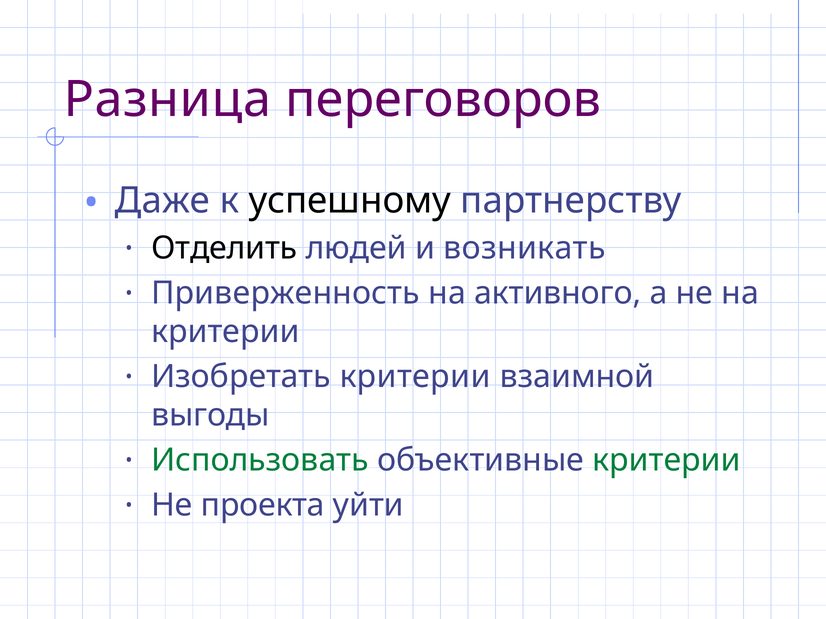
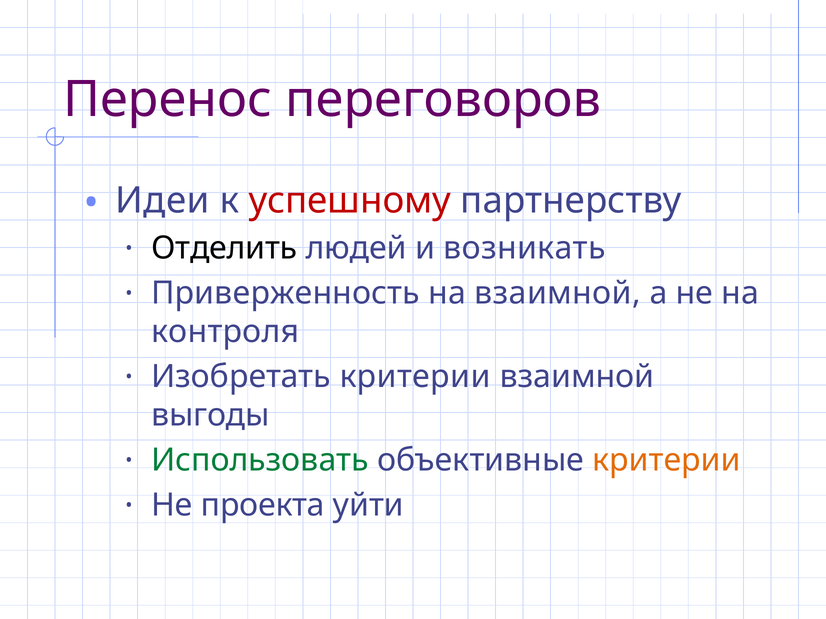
Разница: Разница -> Перенос (168, 100)
Даже: Даже -> Идеи (162, 201)
успешному colour: black -> red (350, 201)
на активного: активного -> взаимной (558, 293)
критерии: критерии -> контроля (225, 332)
критерии colour: green -> orange (667, 460)
